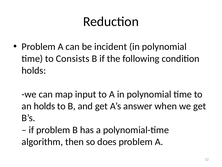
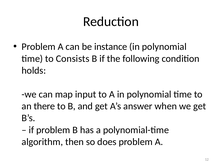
incident: incident -> instance (111, 47)
an holds: holds -> there (44, 106)
